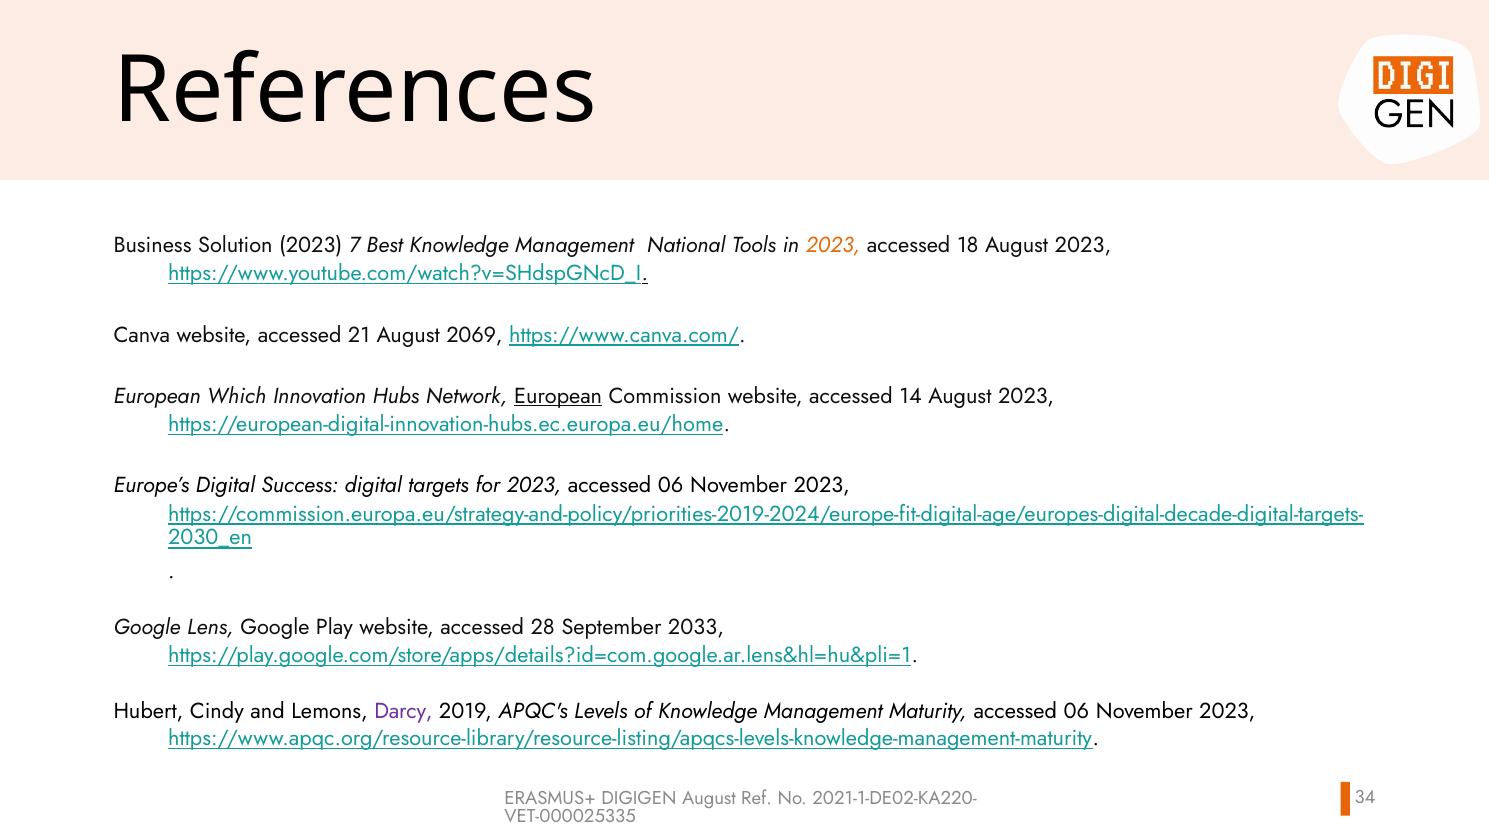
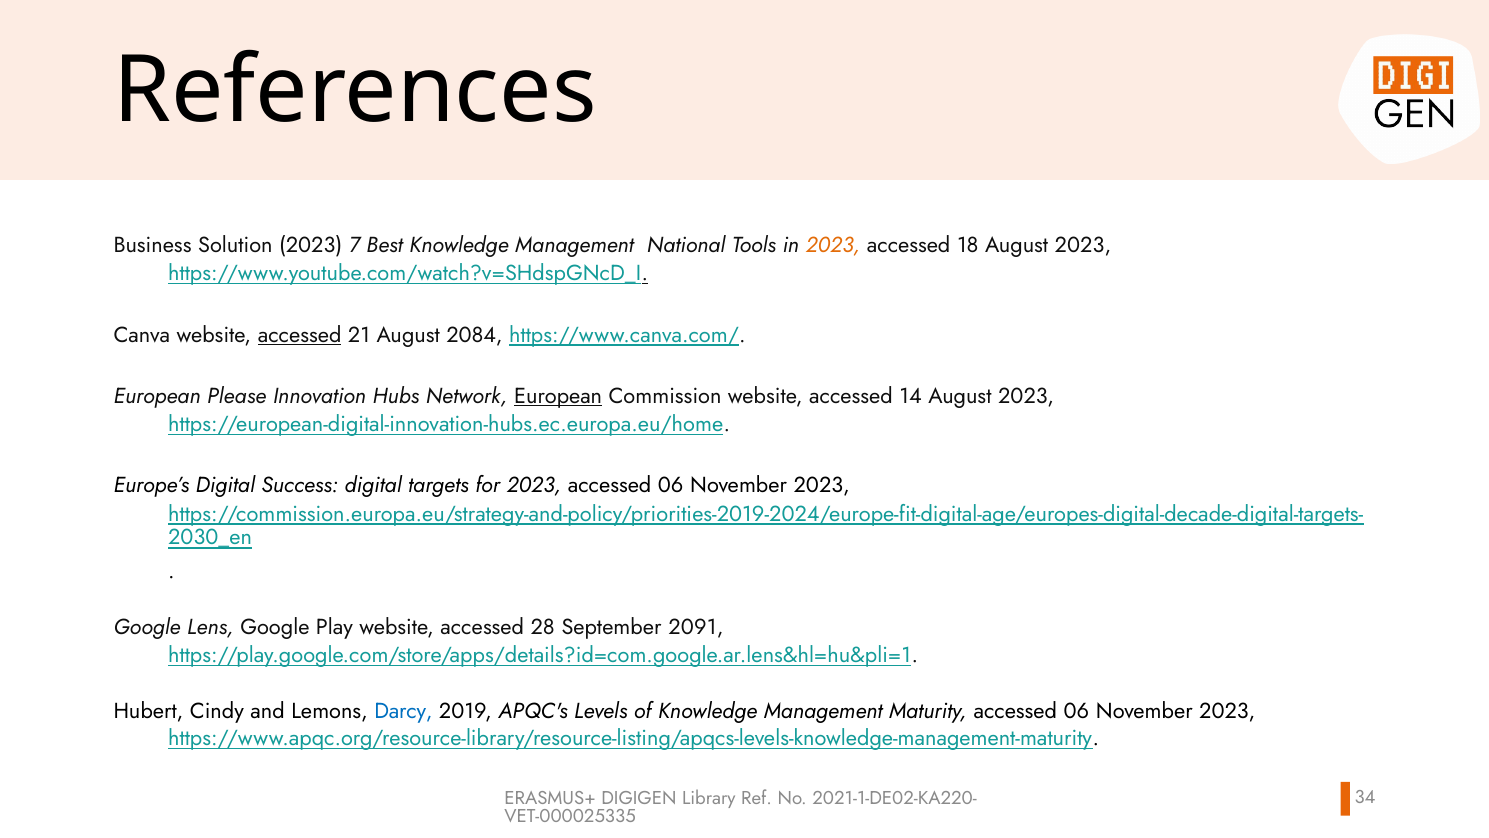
accessed underline: none -> present (300, 335)
2069: 2069 -> 2084 (474, 335)
Which: Which -> Please (237, 396)
2033: 2033 -> 2091 (696, 627)
Darcy colour: purple -> blue (403, 711)
DIGIGEN August: August -> Library (709, 798)
